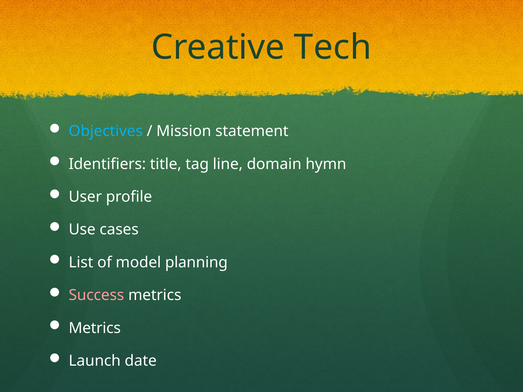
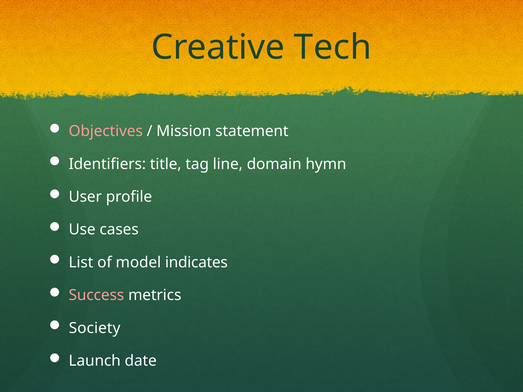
Objectives colour: light blue -> pink (106, 131)
planning: planning -> indicates (196, 263)
Metrics: Metrics -> Society (95, 328)
